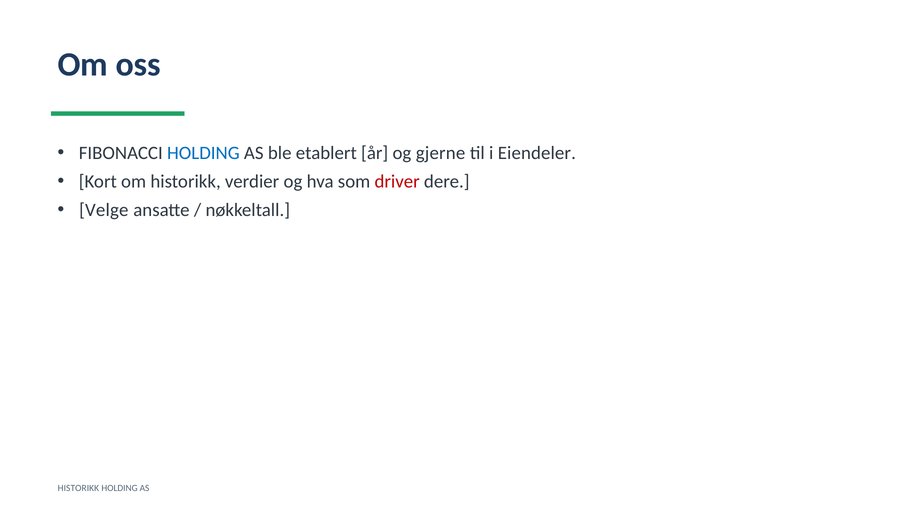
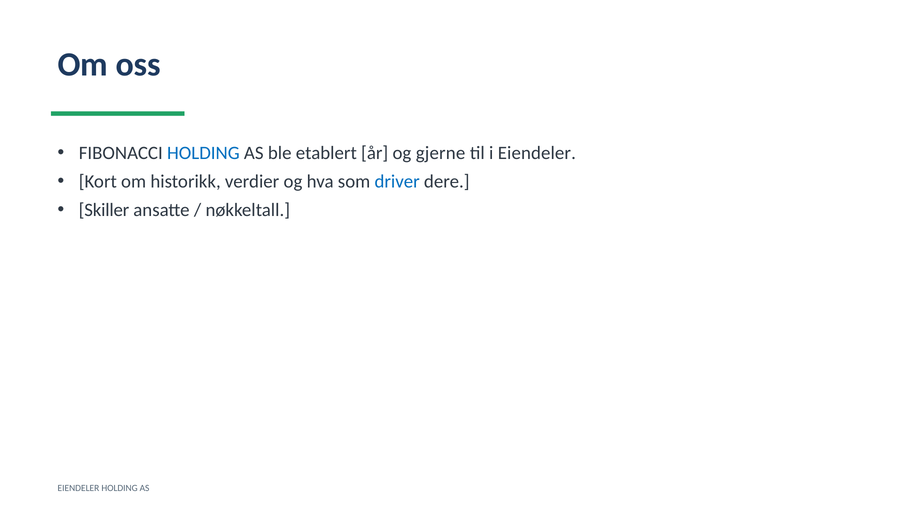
driver colour: red -> blue (397, 182)
Velge: Velge -> Skiller (104, 210)
HISTORIKK: HISTORIKK -> EIENDELER (78, 488)
